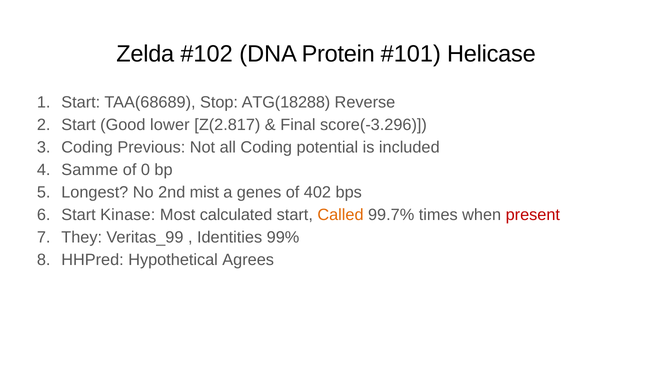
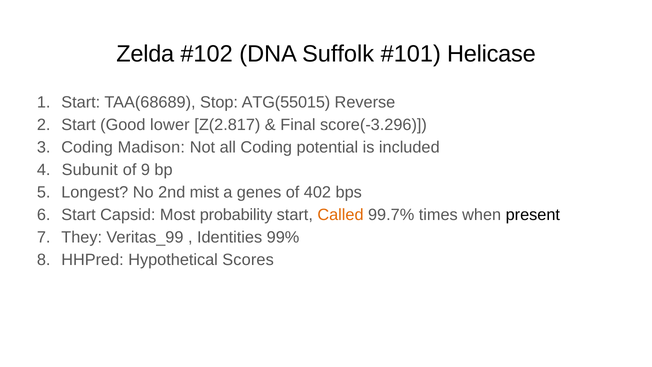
Protein: Protein -> Suffolk (338, 54)
ATG(18288: ATG(18288 -> ATG(55015 (286, 103)
Previous: Previous -> Madison (151, 148)
Samme: Samme -> Subunit (90, 170)
0: 0 -> 9 (145, 170)
Kinase: Kinase -> Capsid (128, 215)
calculated: calculated -> probability (236, 215)
present colour: red -> black (533, 215)
Agrees: Agrees -> Scores (248, 260)
